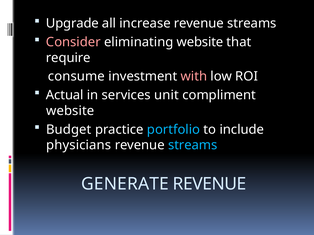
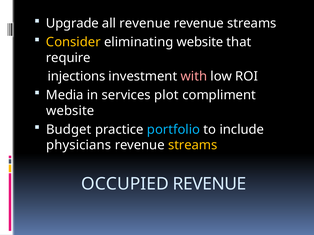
all increase: increase -> revenue (145, 23)
Consider colour: pink -> yellow (73, 42)
consume: consume -> injections (76, 77)
Actual: Actual -> Media (65, 95)
unit: unit -> plot (166, 95)
streams colour: light blue -> yellow (193, 146)
GENERATE: GENERATE -> OCCUPIED (125, 184)
